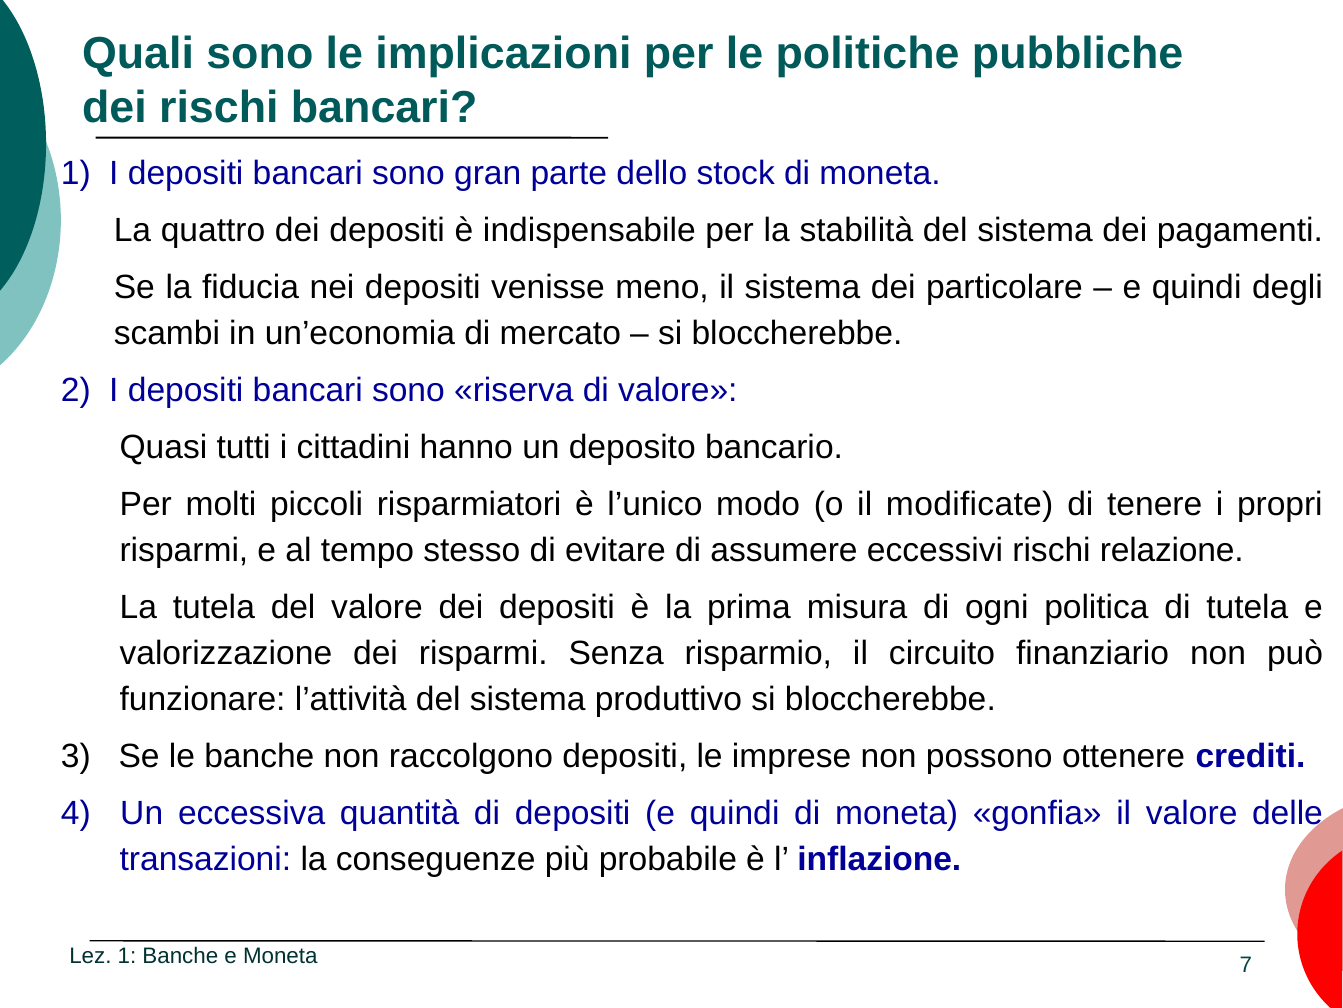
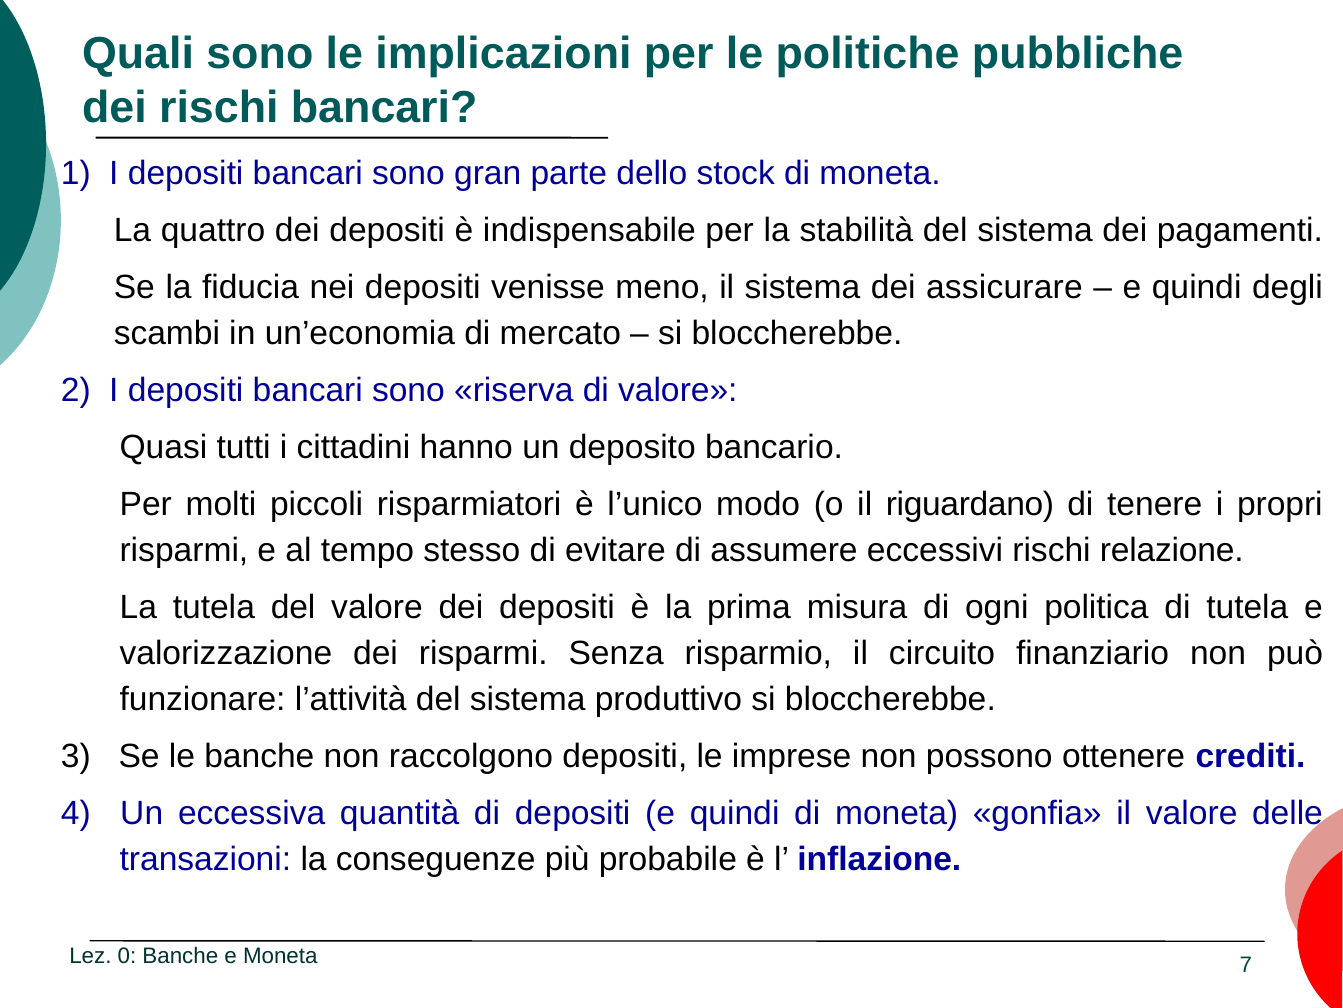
particolare: particolare -> assicurare (1004, 287)
modificate: modificate -> riguardano (970, 504)
Lez 1: 1 -> 0 (127, 955)
